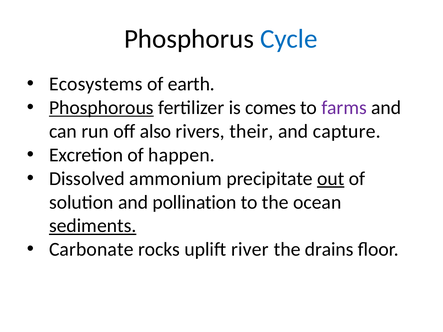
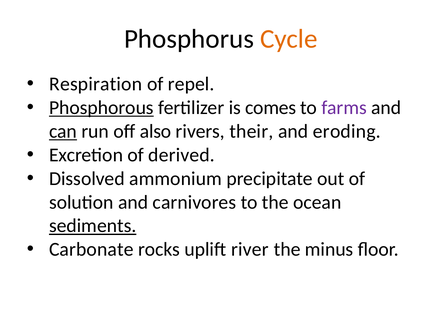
Cycle colour: blue -> orange (289, 39)
Ecosystems: Ecosystems -> Respiration (96, 84)
earth: earth -> repel (191, 84)
can underline: none -> present (63, 131)
capture: capture -> eroding (347, 131)
happen: happen -> derived (182, 155)
out underline: present -> none (331, 179)
pollination: pollination -> carnivores (194, 202)
drains: drains -> minus (329, 250)
